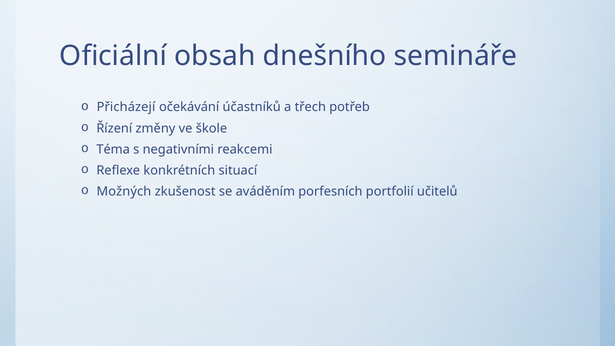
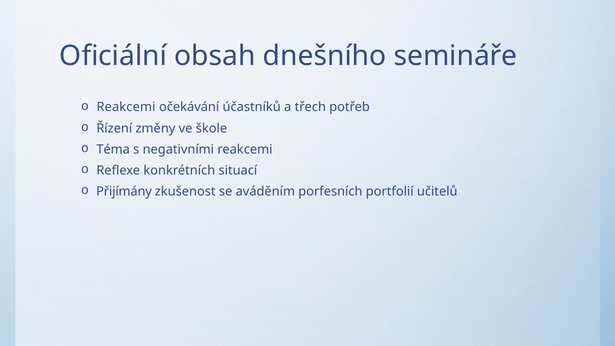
Přicházejí: Přicházejí -> Reakcemi (126, 107)
Možných: Možných -> Přijímány (124, 192)
